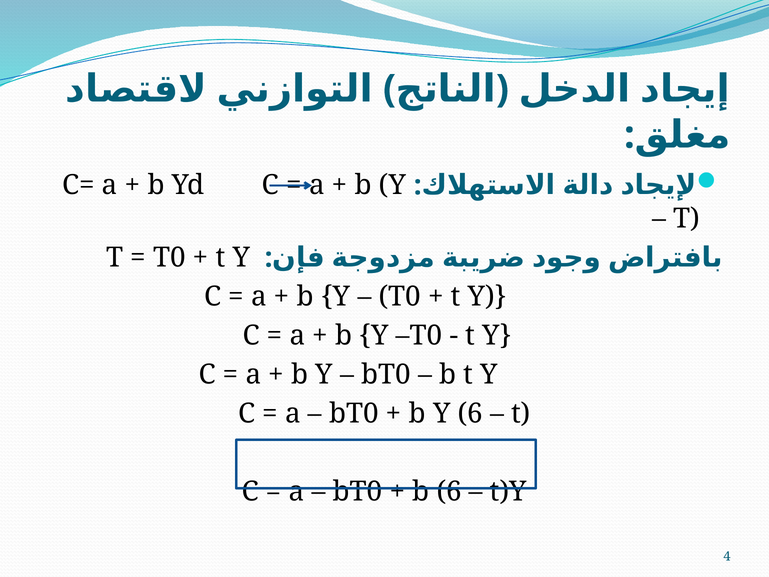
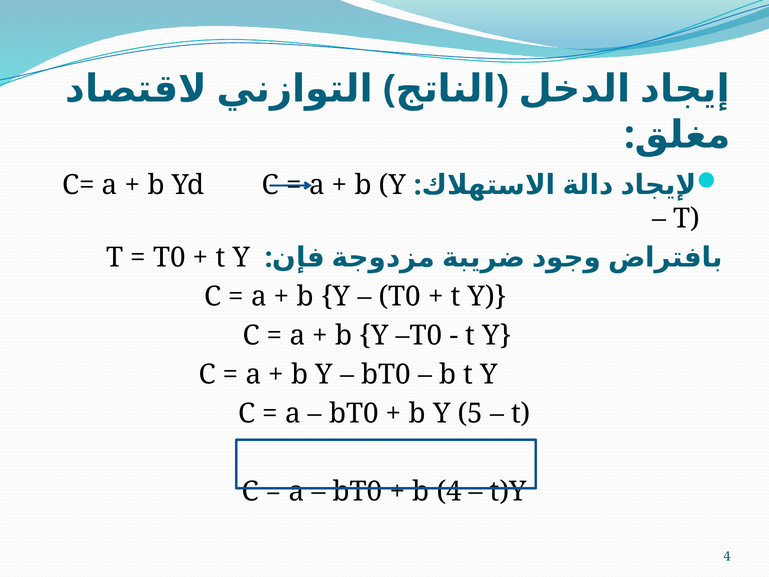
Y 6: 6 -> 5 (470, 413)
b 6: 6 -> 4 (449, 491)
